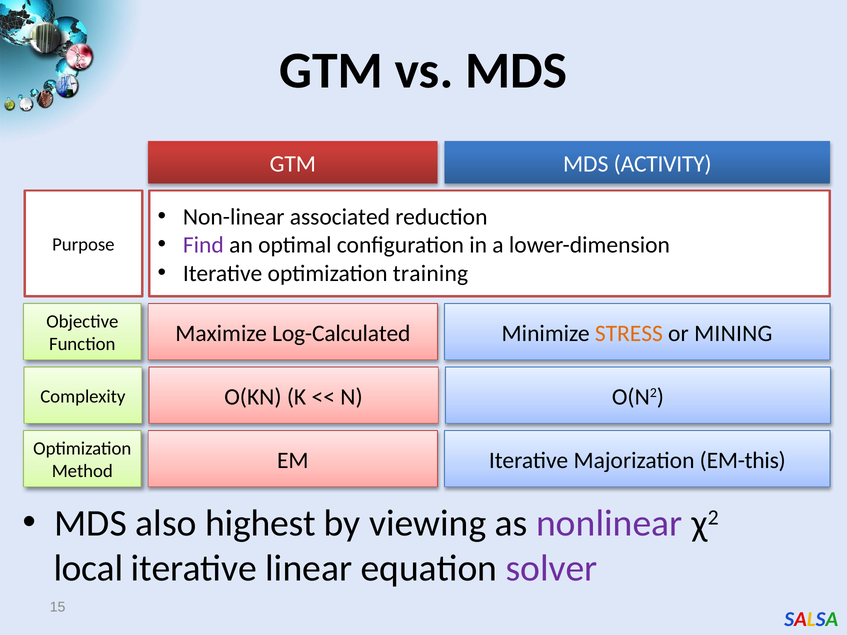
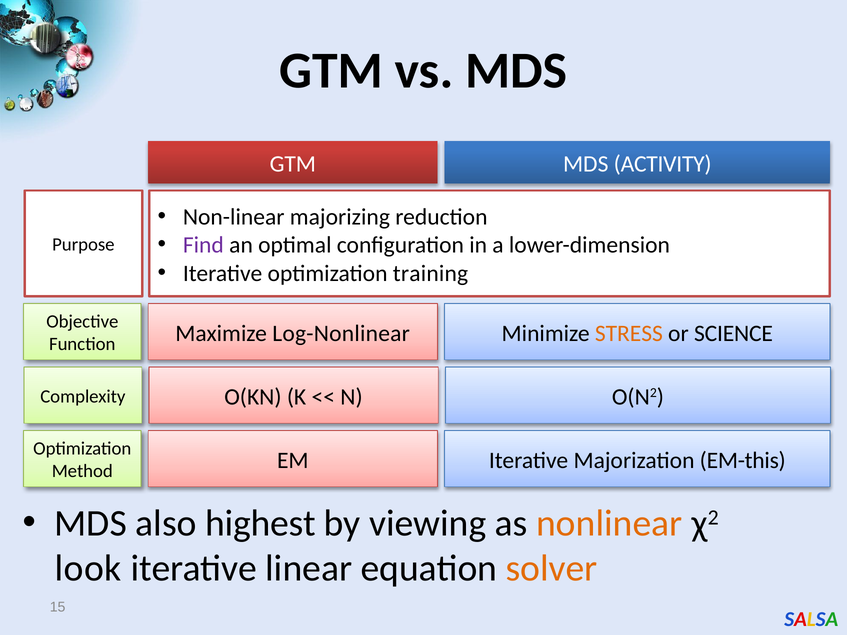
associated: associated -> majorizing (340, 217)
Log-Calculated: Log-Calculated -> Log-Nonlinear (341, 333)
MINING: MINING -> SCIENCE (734, 333)
nonlinear colour: purple -> orange (609, 524)
local: local -> look (88, 569)
solver colour: purple -> orange (552, 569)
